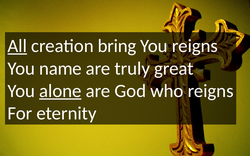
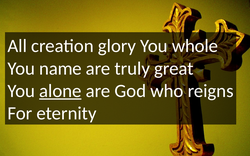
All underline: present -> none (17, 46)
bring: bring -> glory (117, 46)
You reigns: reigns -> whole (195, 46)
